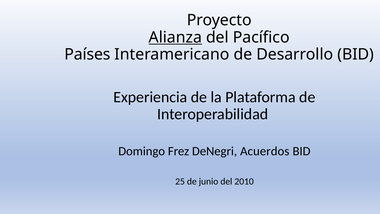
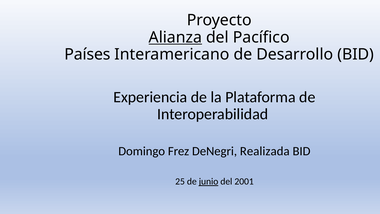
Acuerdos: Acuerdos -> Realizada (265, 151)
junio underline: none -> present (209, 181)
2010: 2010 -> 2001 (244, 181)
